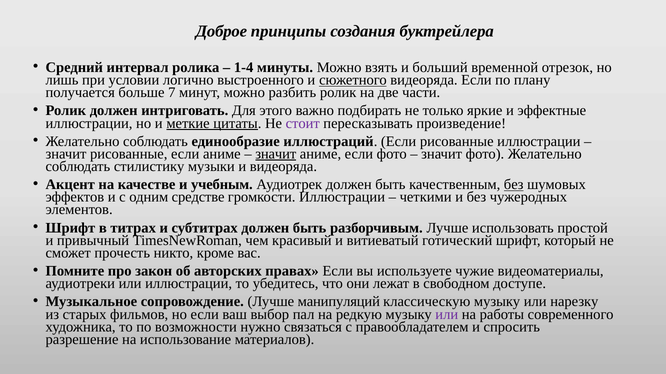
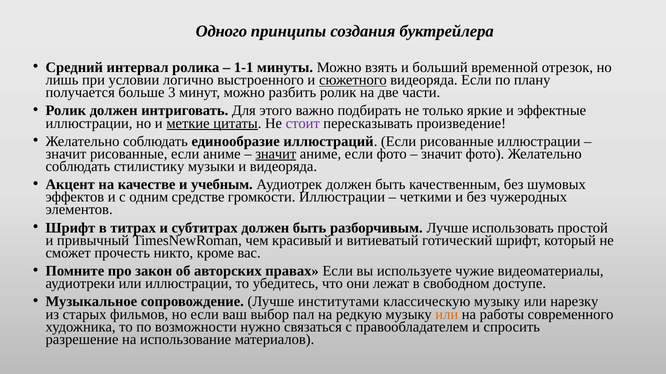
Доброе: Доброе -> Одного (221, 31)
1-4: 1-4 -> 1-1 (244, 68)
7: 7 -> 3 (172, 93)
без underline: present -> none (514, 185)
манипуляций: манипуляций -> институтами (339, 302)
или colour: purple -> orange (447, 315)
